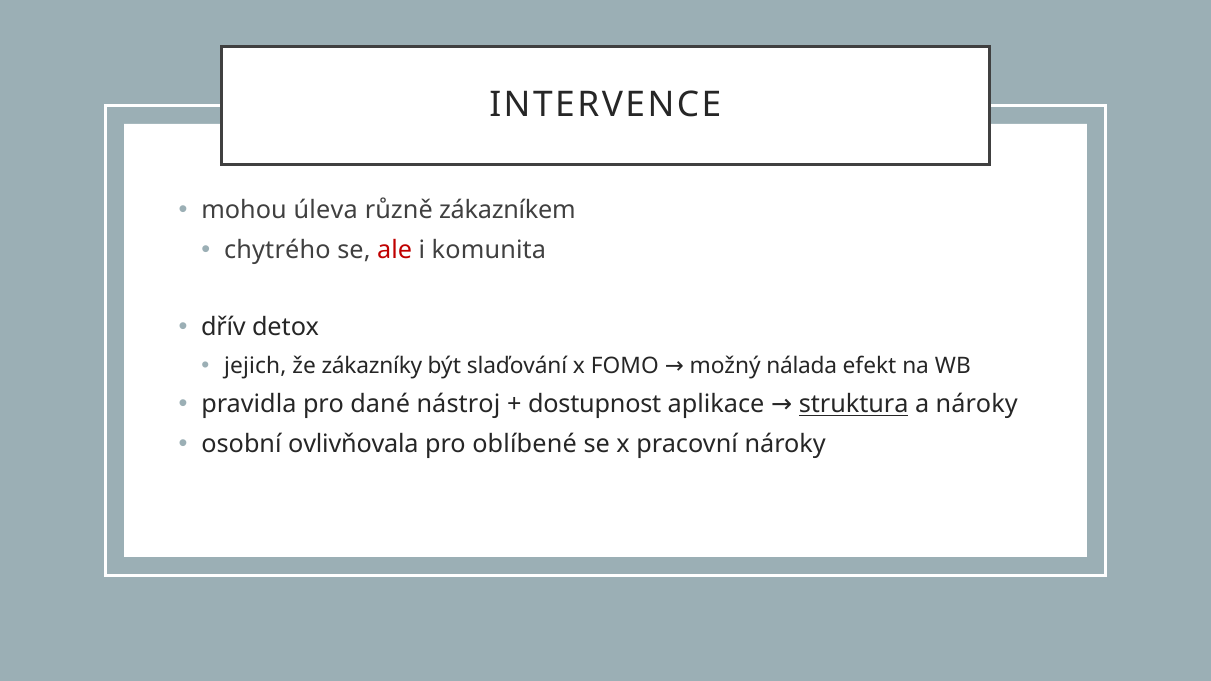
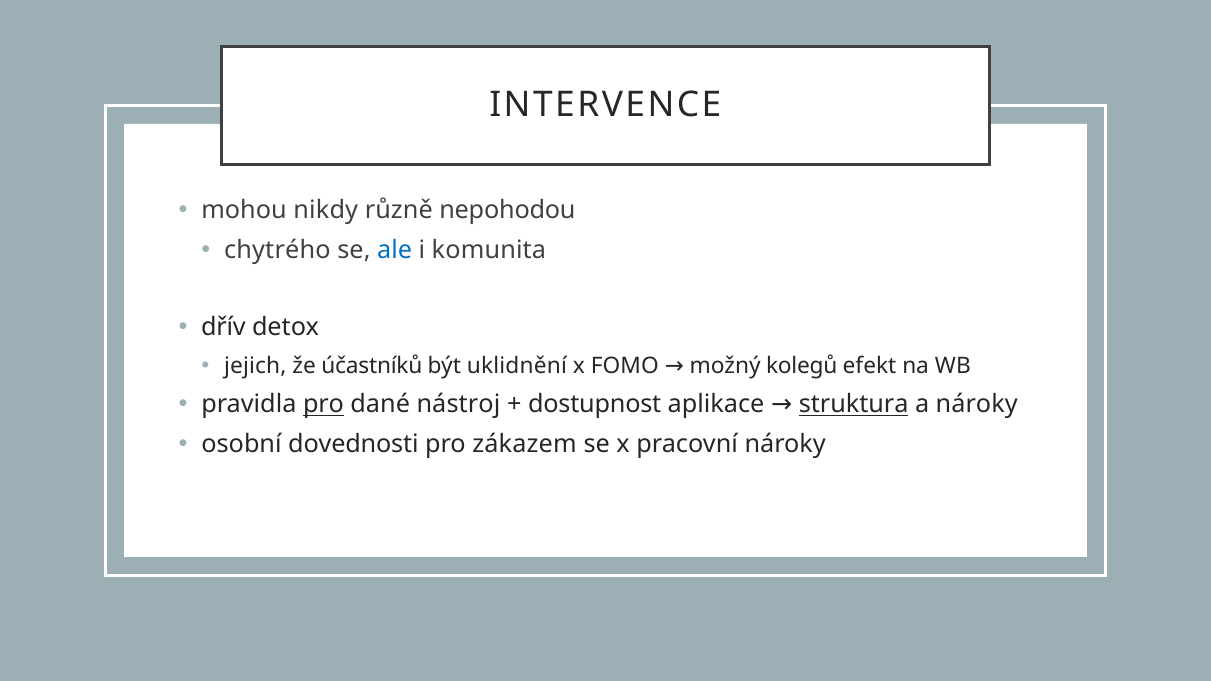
úleva: úleva -> nikdy (326, 211)
zákazníkem: zákazníkem -> nepohodou (507, 211)
ale colour: red -> blue (395, 251)
zákazníky: zákazníky -> účastníků (372, 366)
slaďování: slaďování -> uklidnění (517, 366)
nálada: nálada -> kolegů (802, 366)
pro underline: none -> present (324, 405)
ovlivňovala: ovlivňovala -> dovednosti (353, 445)
oblíbené: oblíbené -> zákazem (525, 445)
